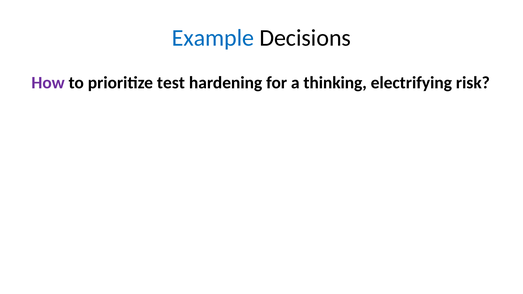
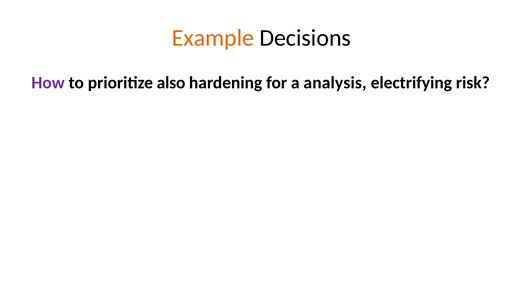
Example colour: blue -> orange (213, 38)
test: test -> also (171, 83)
thinking: thinking -> analysis (335, 83)
